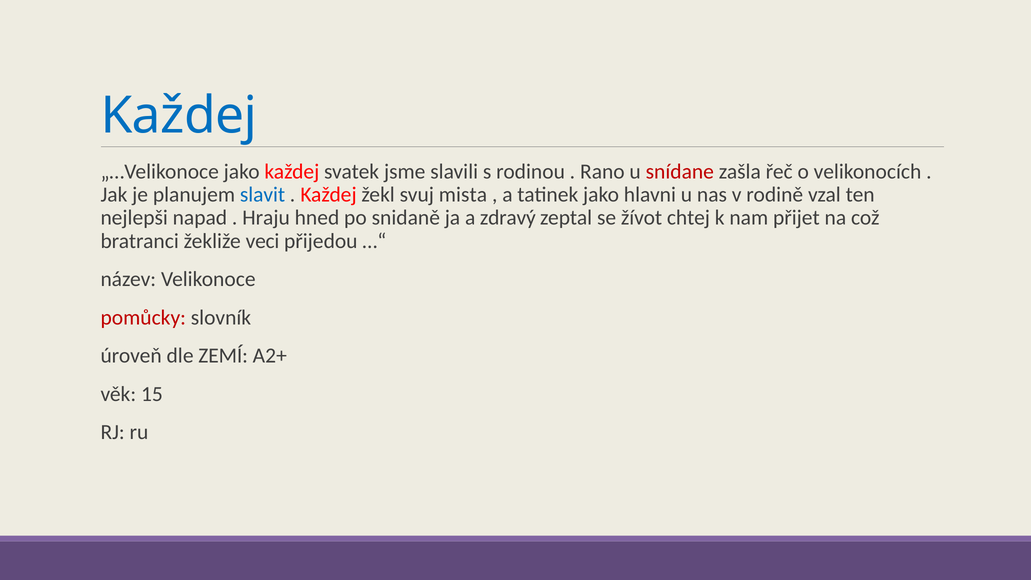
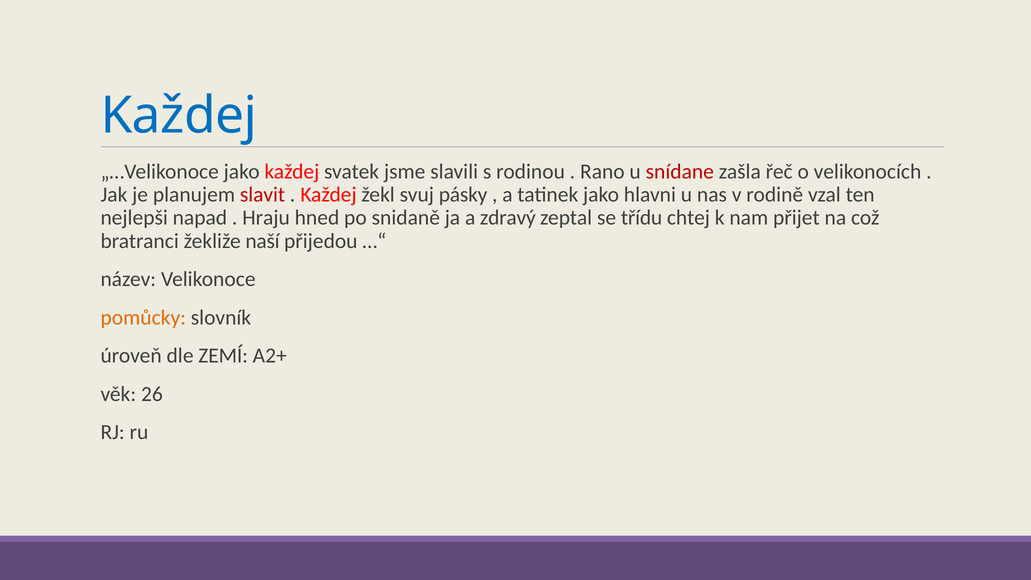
slavit colour: blue -> red (263, 195)
mista: mista -> pásky (463, 195)
žívot: žívot -> třídu (642, 218)
veci: veci -> naší (263, 241)
pomůcky colour: red -> orange (143, 317)
15: 15 -> 26 (152, 394)
